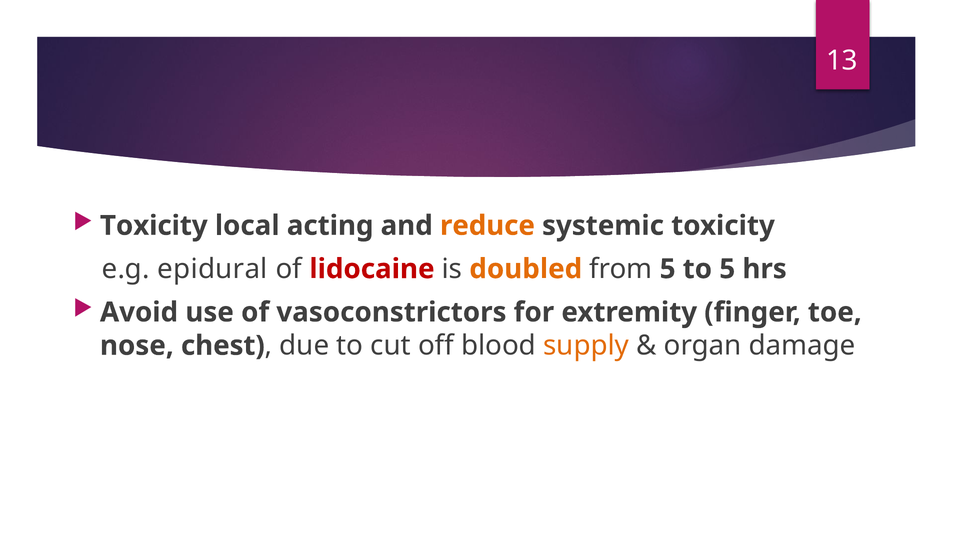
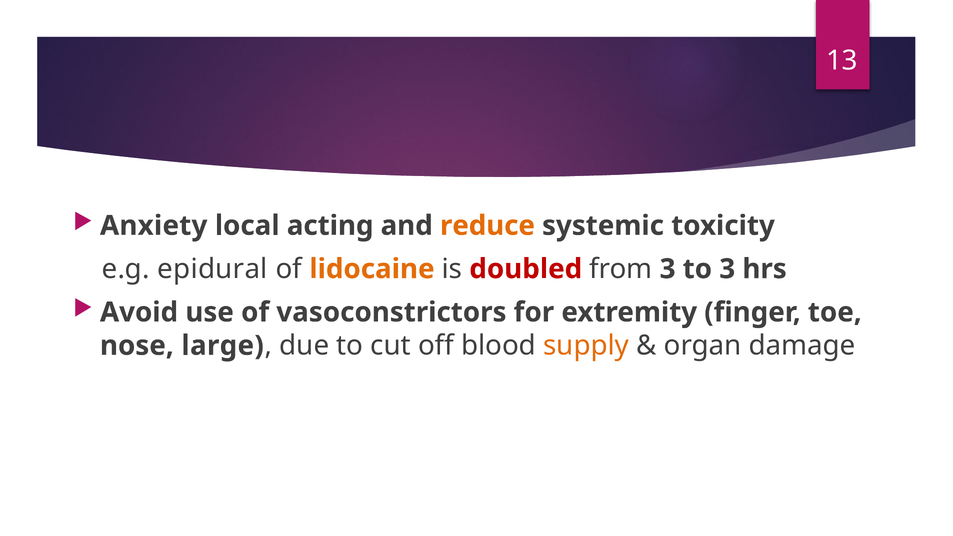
Toxicity: Toxicity -> Anxiety (154, 226)
lidocaine colour: red -> orange (372, 269)
doubled colour: orange -> red (526, 269)
from 5: 5 -> 3 (668, 269)
to 5: 5 -> 3 (727, 269)
chest: chest -> large (223, 346)
